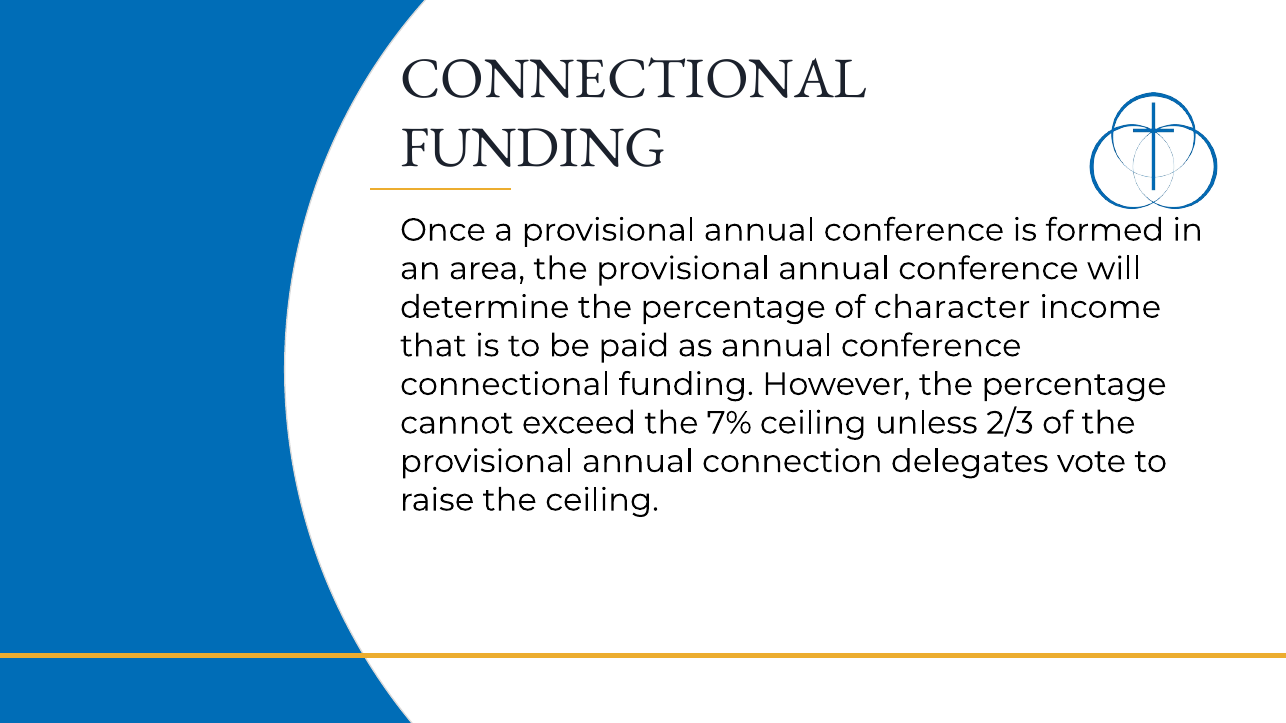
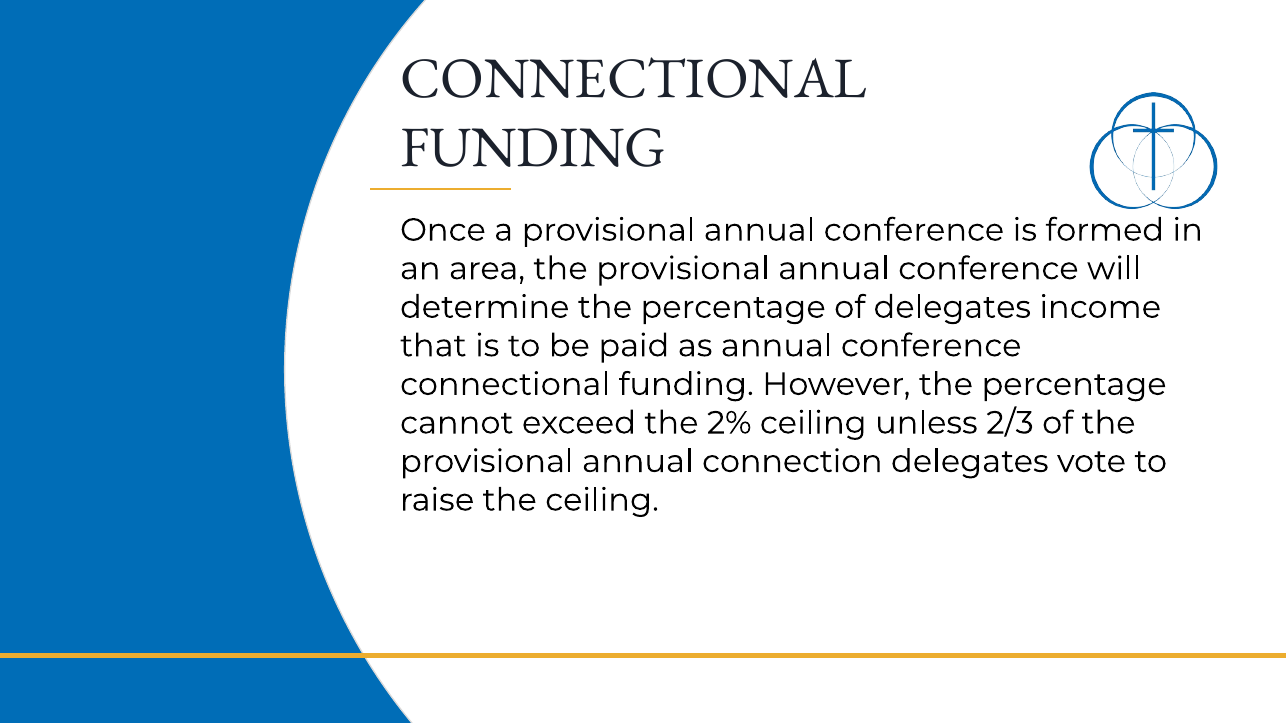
of character: character -> delegates (952, 307)
7%: 7% -> 2% (729, 423)
